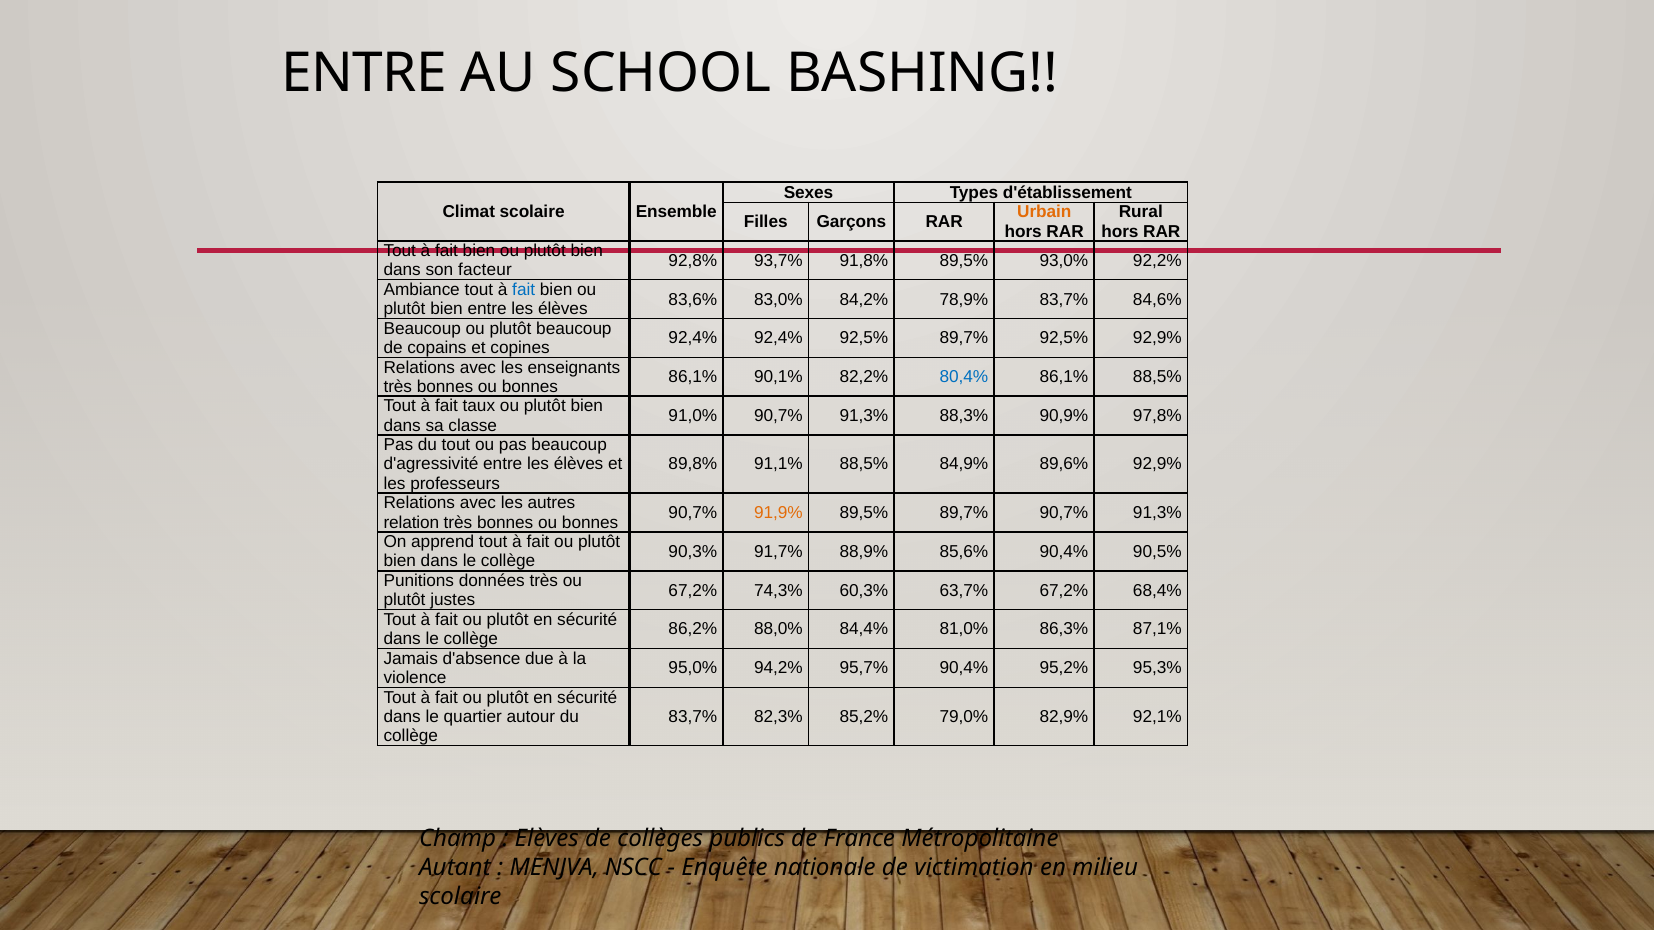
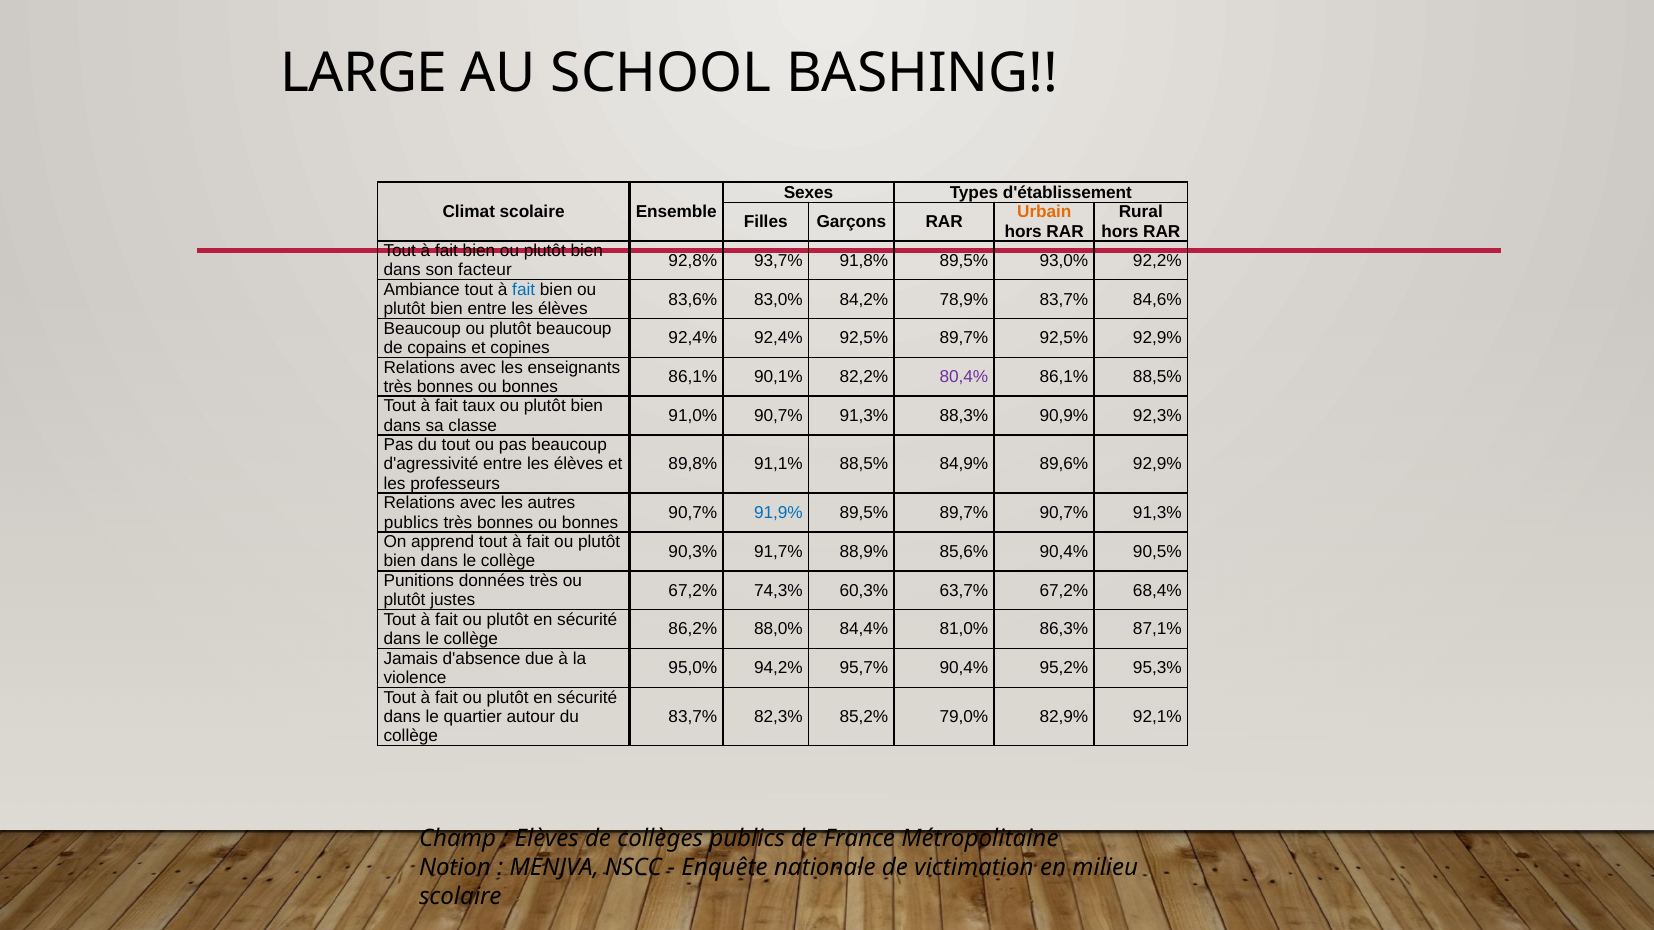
ENTRE: ENTRE -> LARGE (364, 73)
80,4% colour: blue -> purple (964, 377)
97,8%: 97,8% -> 92,3% (1157, 416)
91,9% colour: orange -> blue (778, 513)
relation: relation -> publics (411, 523)
Autant: Autant -> Notion (455, 868)
